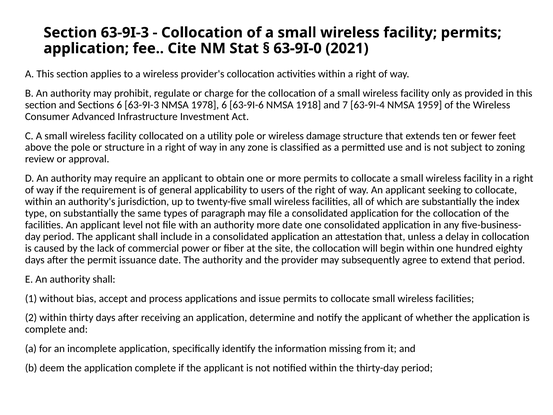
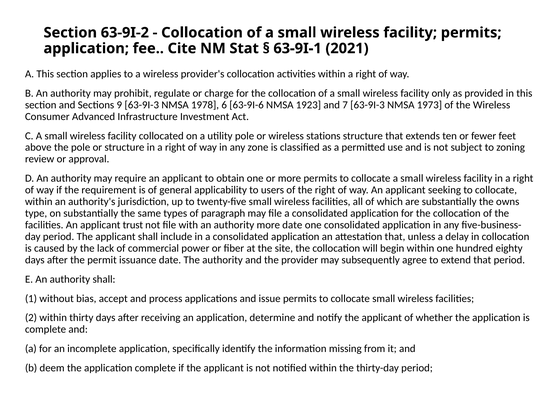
Section 63-9I-3: 63-9I-3 -> 63-9I-2 (125, 33)
63-9I-0: 63-9I-0 -> 63-9I-1 (298, 48)
Sections 6: 6 -> 9 (119, 105)
1918: 1918 -> 1923 (308, 105)
7 63-9I-4: 63-9I-4 -> 63-9I-3 (368, 105)
1959: 1959 -> 1973 (429, 105)
damage: damage -> stations (323, 136)
index: index -> owns (508, 202)
level: level -> trust (133, 225)
